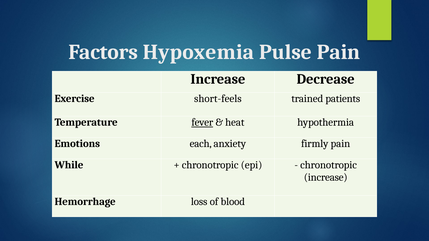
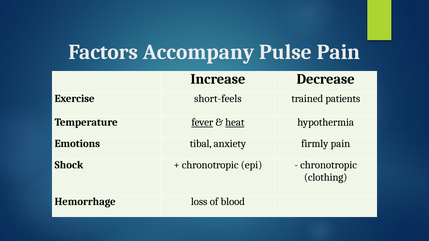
Hypoxemia: Hypoxemia -> Accompany (199, 52)
heat underline: none -> present (235, 122)
each: each -> tibal (201, 144)
While: While -> Shock (69, 165)
increase: increase -> clothing (326, 178)
